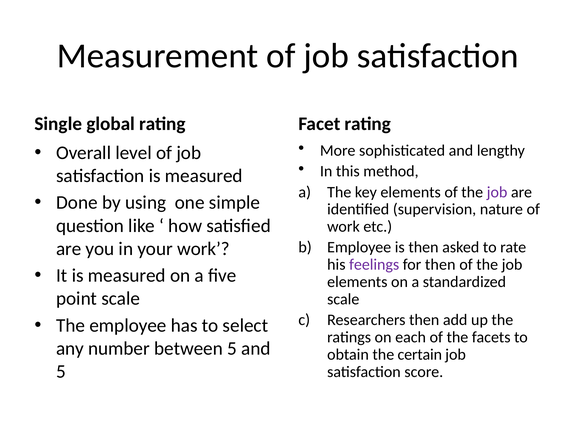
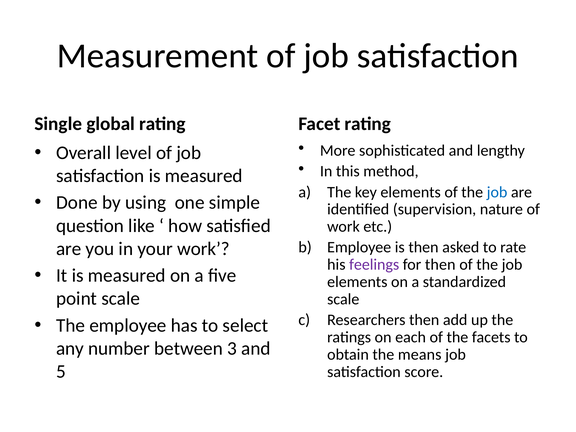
job colour: purple -> blue (497, 192)
between 5: 5 -> 3 (232, 349)
certain: certain -> means (420, 354)
